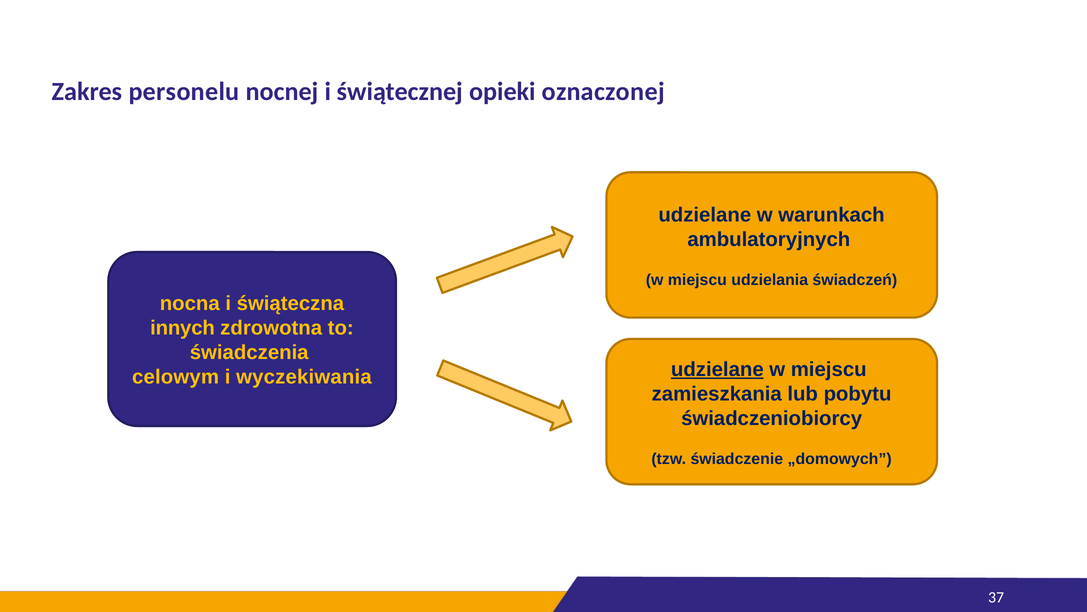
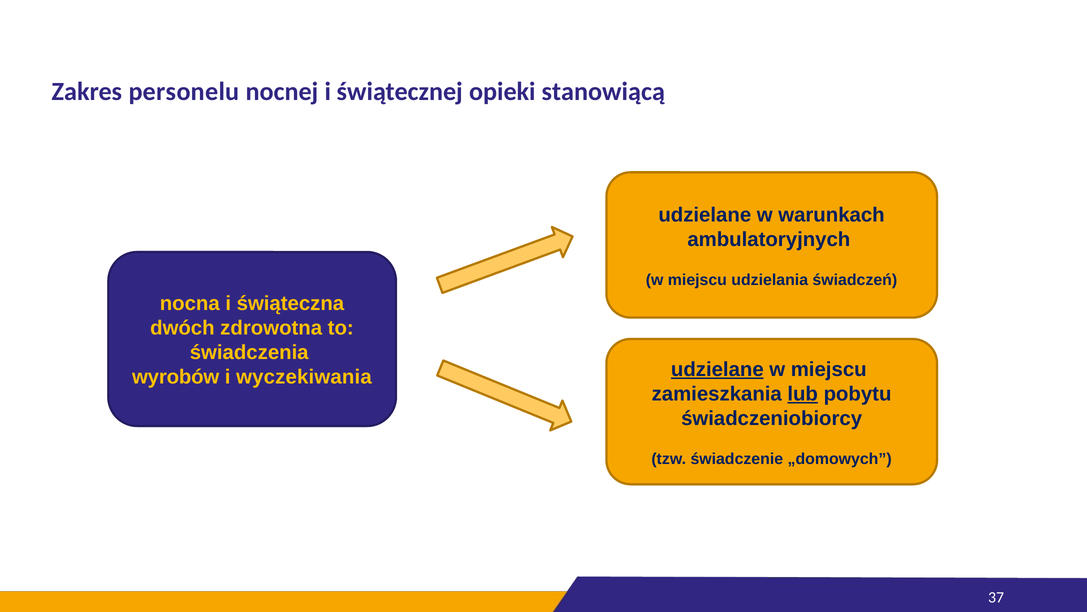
oznaczonej: oznaczonej -> stanowiącą (603, 91)
innych: innych -> dwóch (182, 328)
celowym: celowym -> wyrobów (176, 377)
lub underline: none -> present (803, 394)
